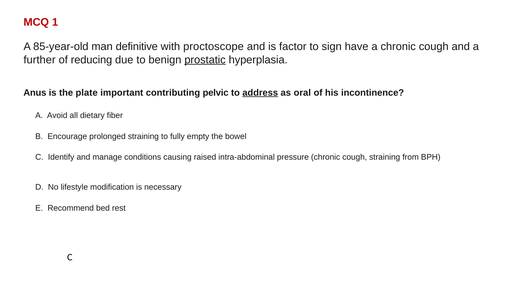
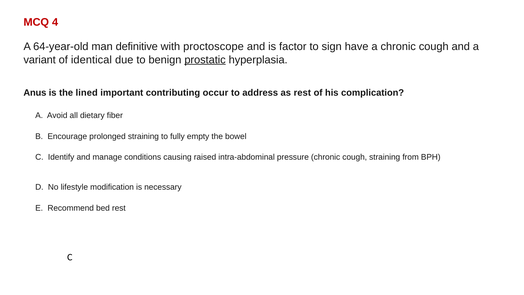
1: 1 -> 4 (55, 22)
85-year-old: 85-year-old -> 64-year-old (61, 47)
further: further -> variant (40, 60)
reducing: reducing -> identical (91, 60)
plate: plate -> lined (87, 93)
pelvic: pelvic -> occur (216, 93)
address underline: present -> none (260, 93)
as oral: oral -> rest (302, 93)
incontinence: incontinence -> complication (373, 93)
